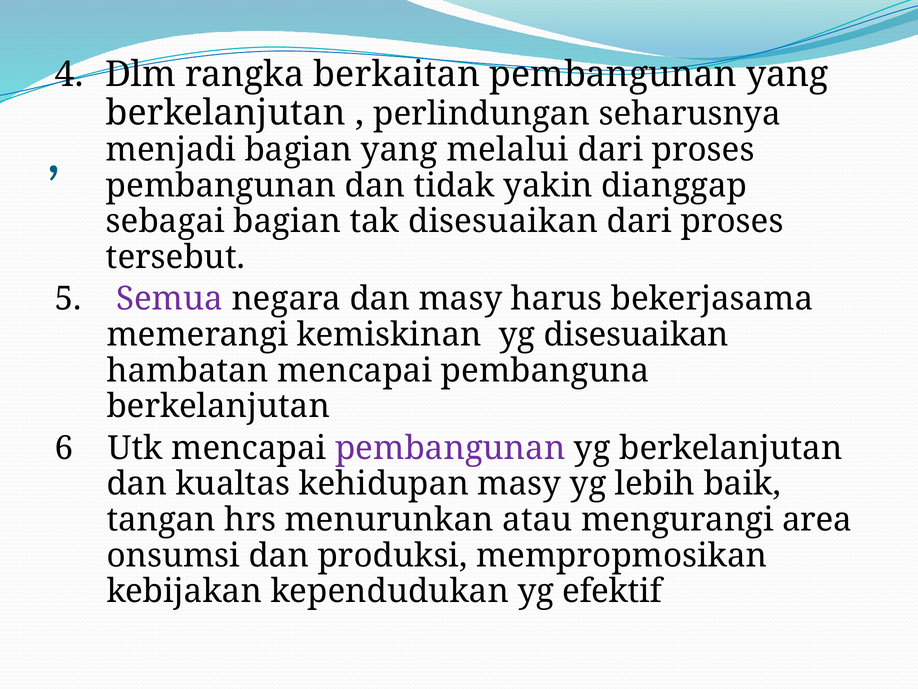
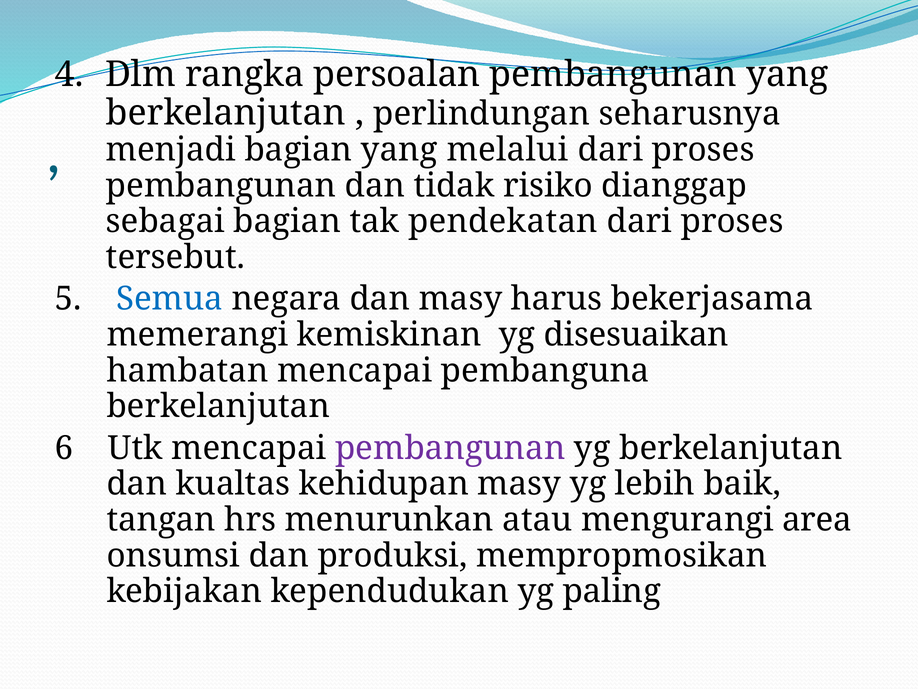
berkaitan: berkaitan -> persoalan (397, 74)
yakin: yakin -> risiko (548, 186)
tak disesuaikan: disesuaikan -> pendekatan (503, 221)
Semua colour: purple -> blue (170, 299)
efektif: efektif -> paling (612, 591)
